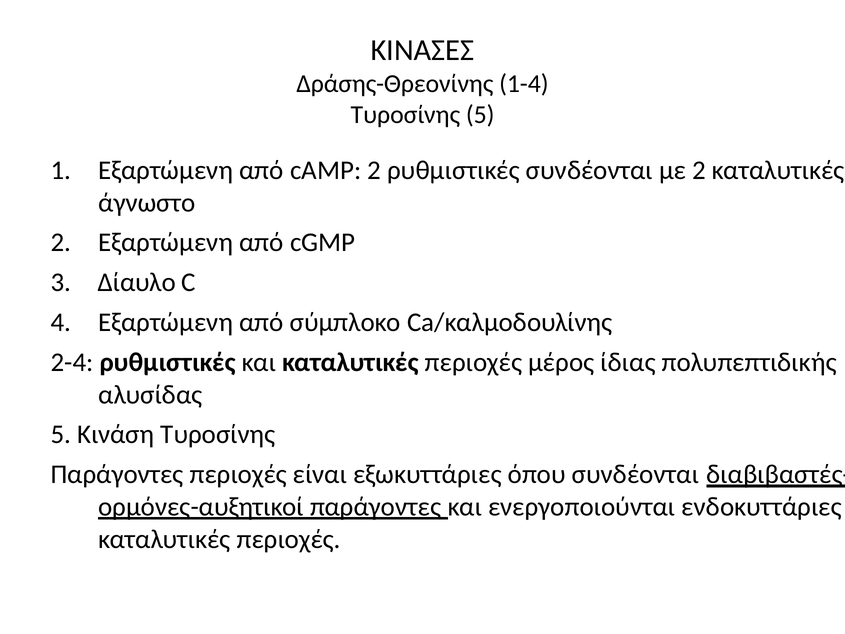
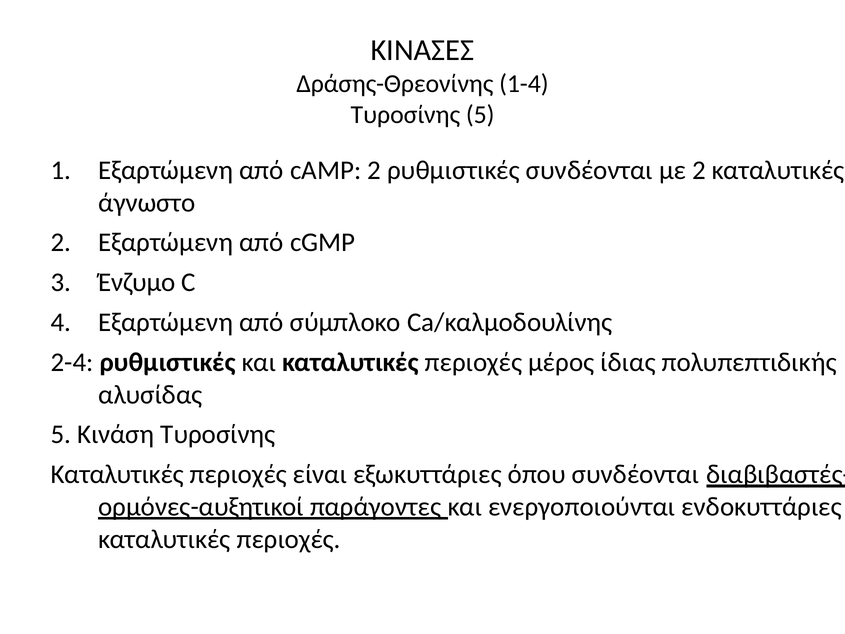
Δίαυλο: Δίαυλο -> Ένζυμο (137, 282)
Παράγοντες: Παράγοντες -> Καταλυτικές (117, 474)
